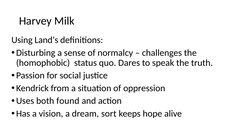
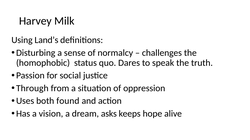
Kendrick: Kendrick -> Through (32, 89)
sort: sort -> asks (109, 114)
